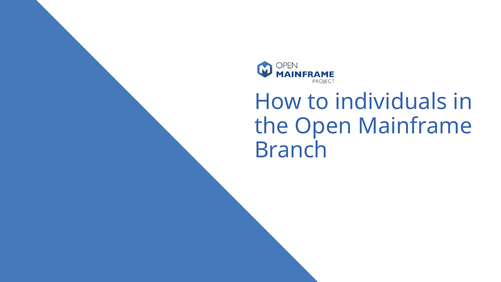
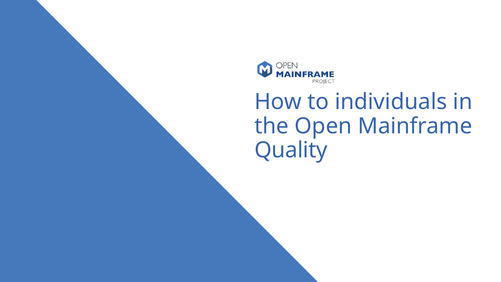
Branch: Branch -> Quality (291, 150)
